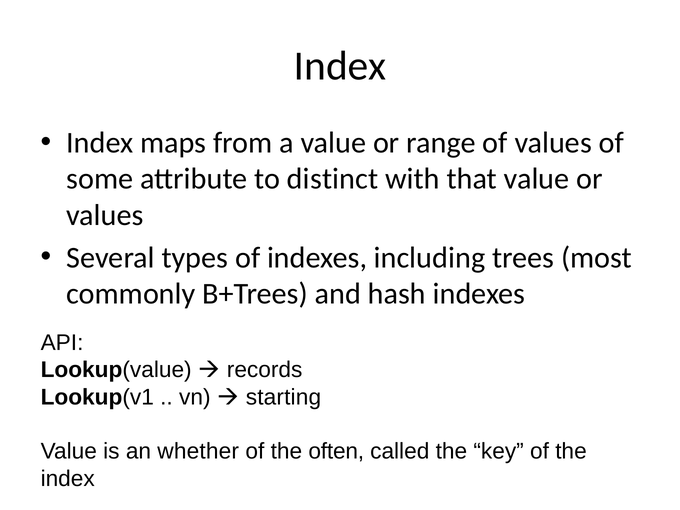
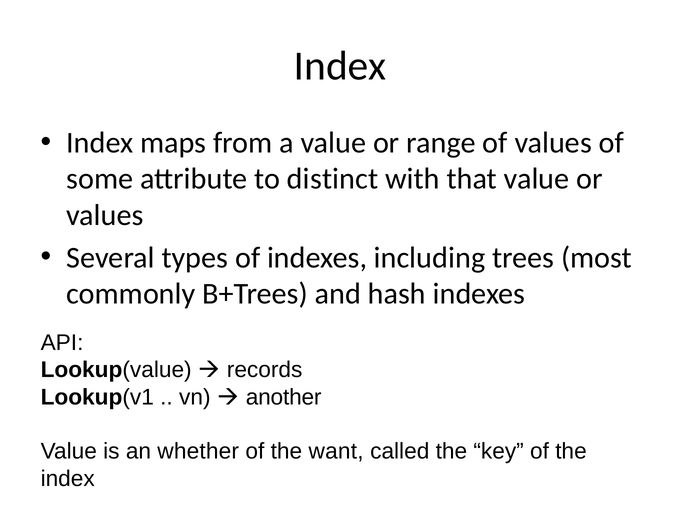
starting: starting -> another (284, 397)
often: often -> want (336, 451)
